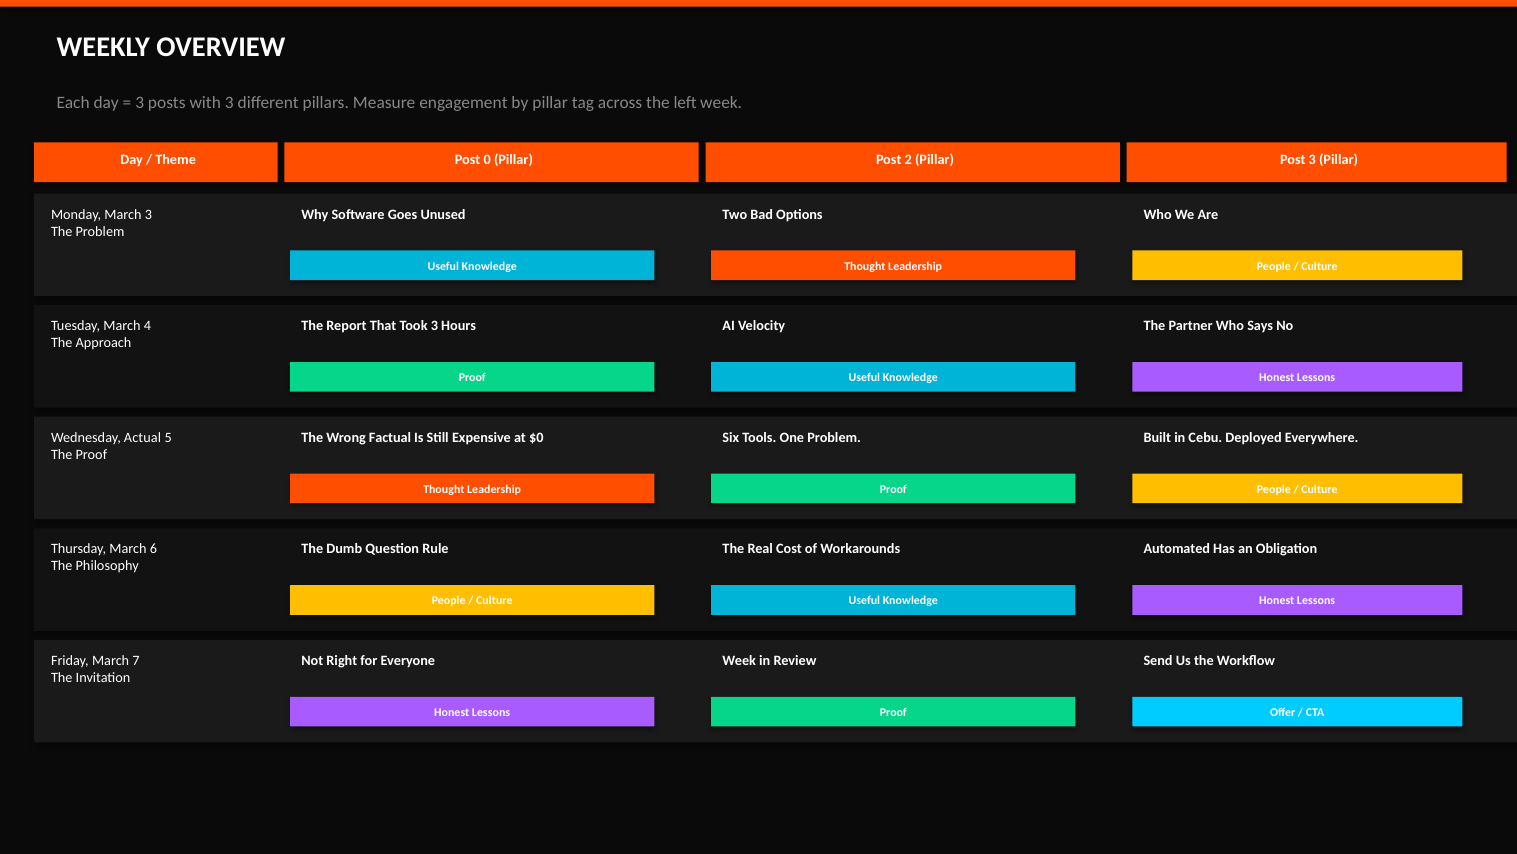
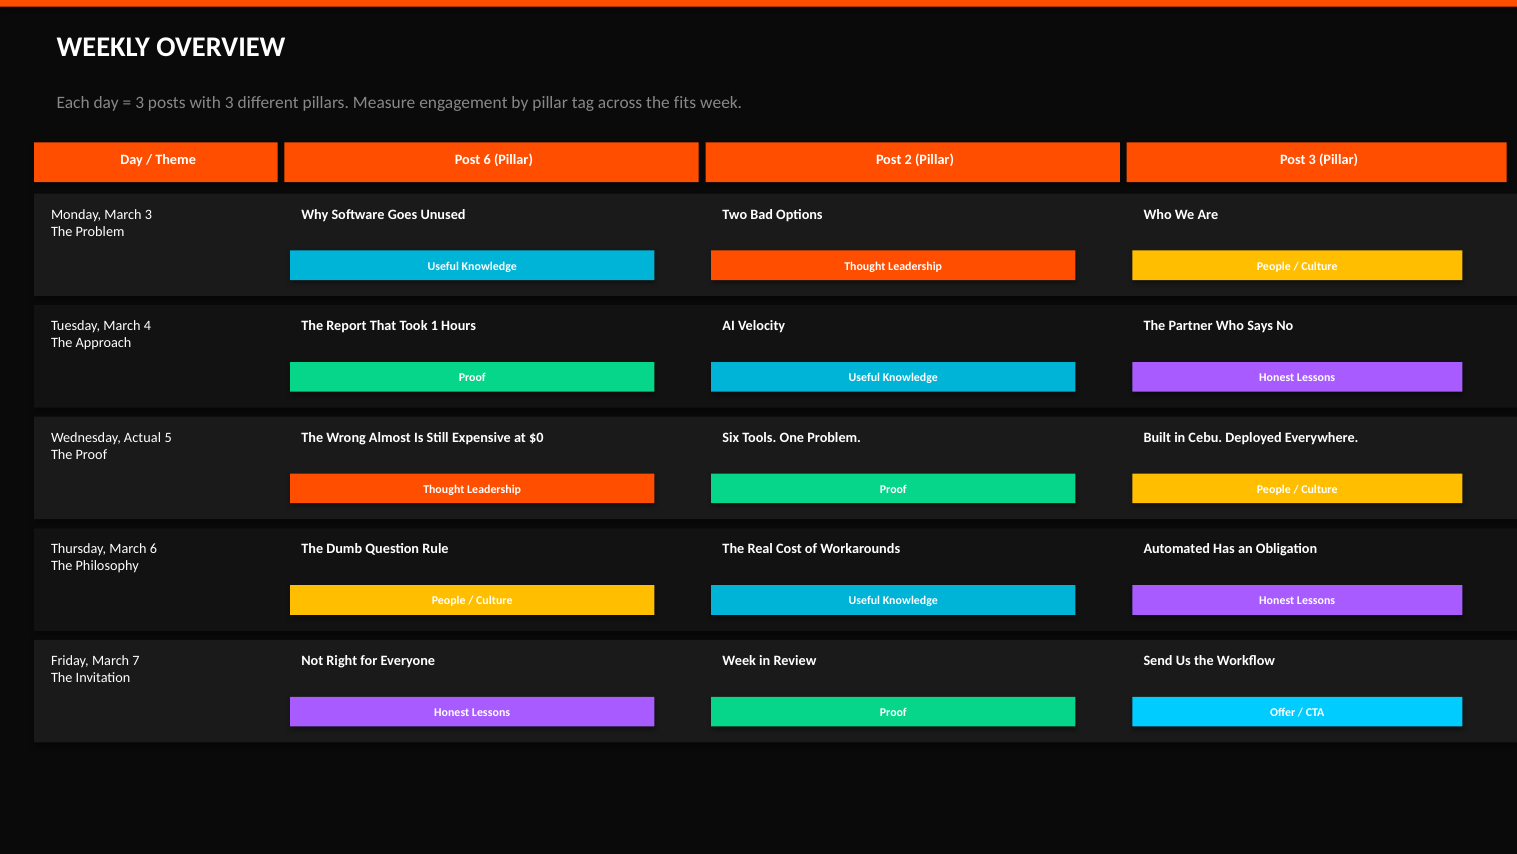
left: left -> fits (685, 103)
Post 0: 0 -> 6 (487, 160)
Took 3: 3 -> 1 (434, 326)
Factual: Factual -> Almost (390, 437)
